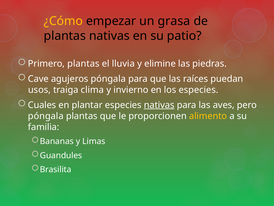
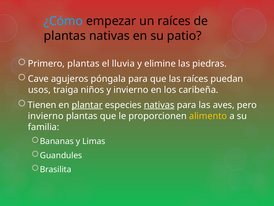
¿Cómo colour: yellow -> light blue (63, 21)
un grasa: grasa -> raíces (174, 21)
clima: clima -> niños (92, 90)
los especies: especies -> caribeña (199, 90)
Cuales: Cuales -> Tienen (42, 105)
plantar underline: none -> present (87, 105)
póngala: póngala -> invierno (46, 116)
